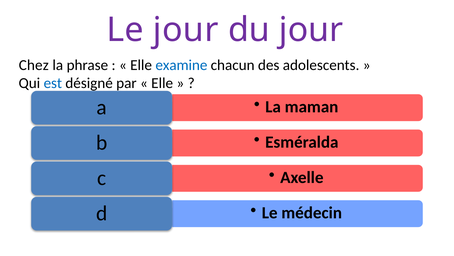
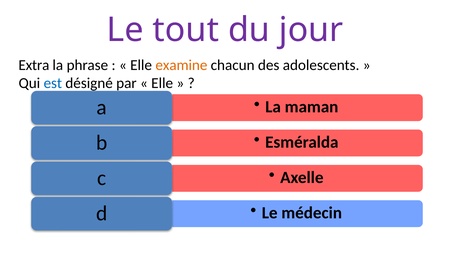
Le jour: jour -> tout (186, 30)
Chez: Chez -> Extra (34, 65)
examine colour: blue -> orange (181, 65)
